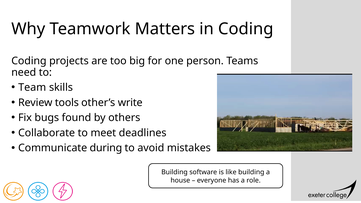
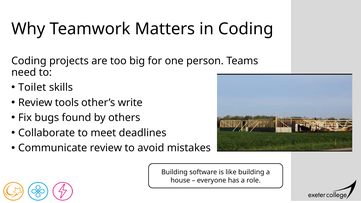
Team: Team -> Toilet (32, 87)
Communicate during: during -> review (106, 148)
